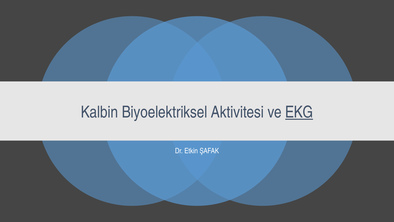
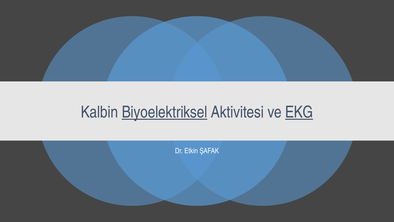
Biyoelektriksel underline: none -> present (165, 112)
